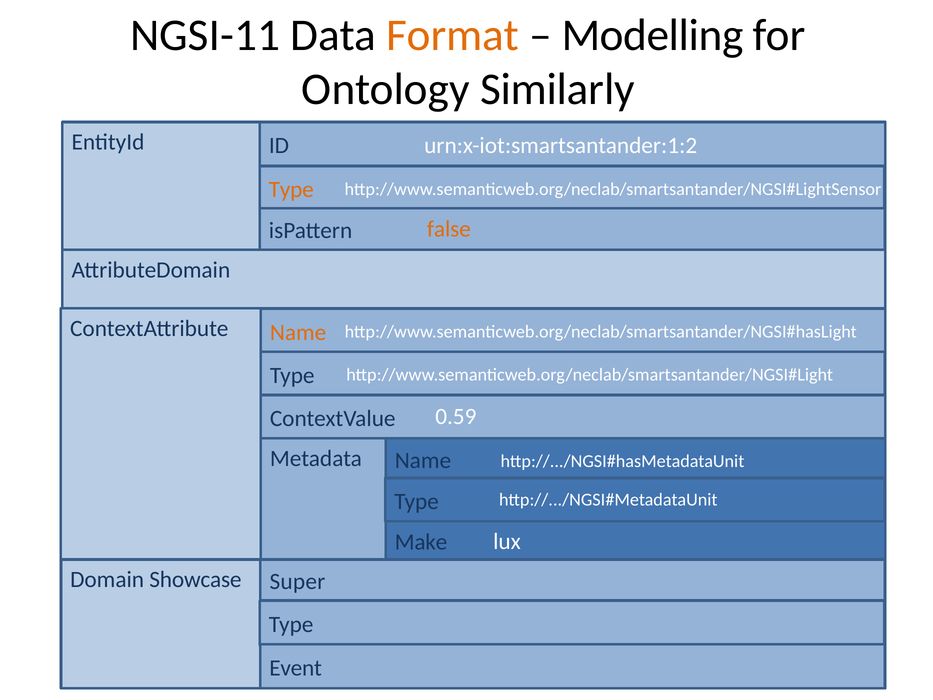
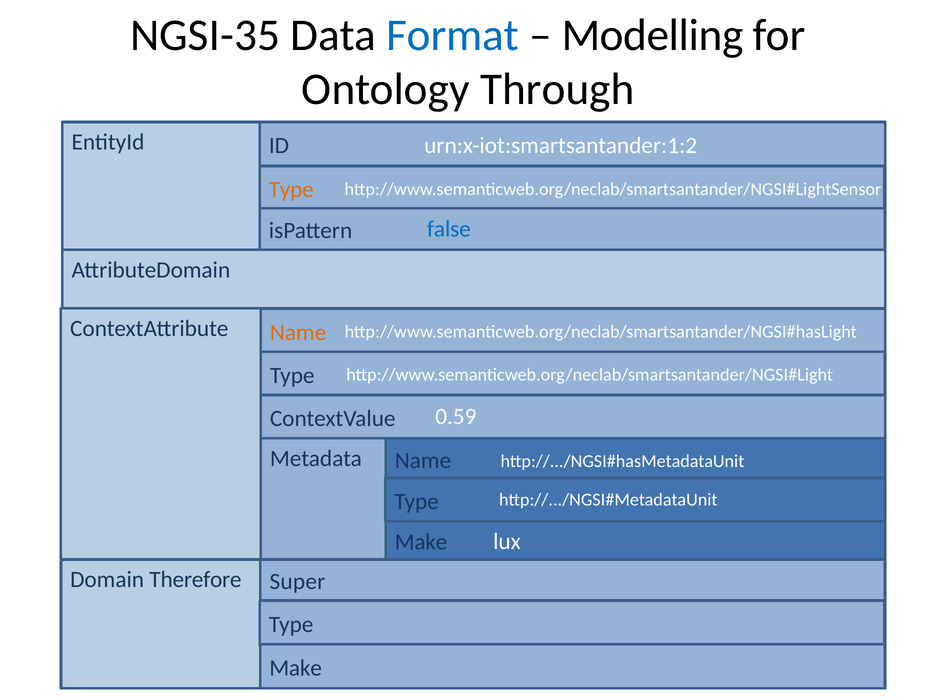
NGSI-11: NGSI-11 -> NGSI-35 (205, 35)
Format colour: orange -> blue (453, 35)
Similarly: Similarly -> Through (557, 89)
false colour: orange -> blue (449, 229)
Showcase: Showcase -> Therefore (195, 580)
Event: Event -> Make (296, 668)
